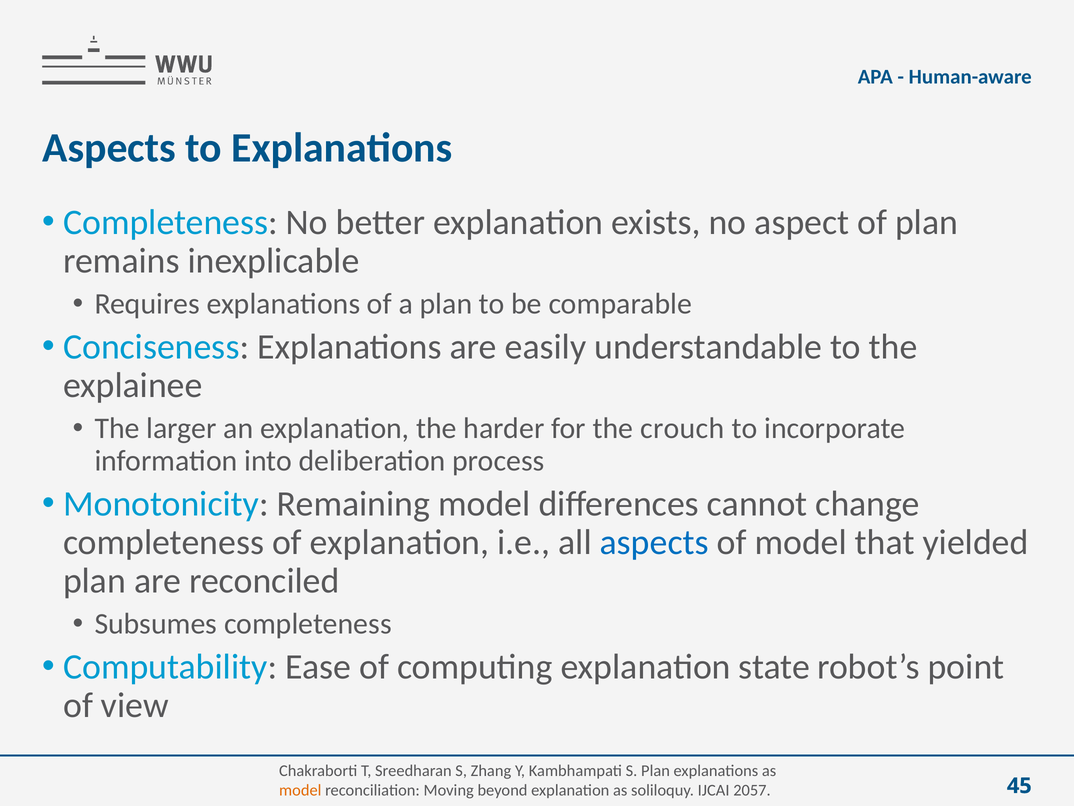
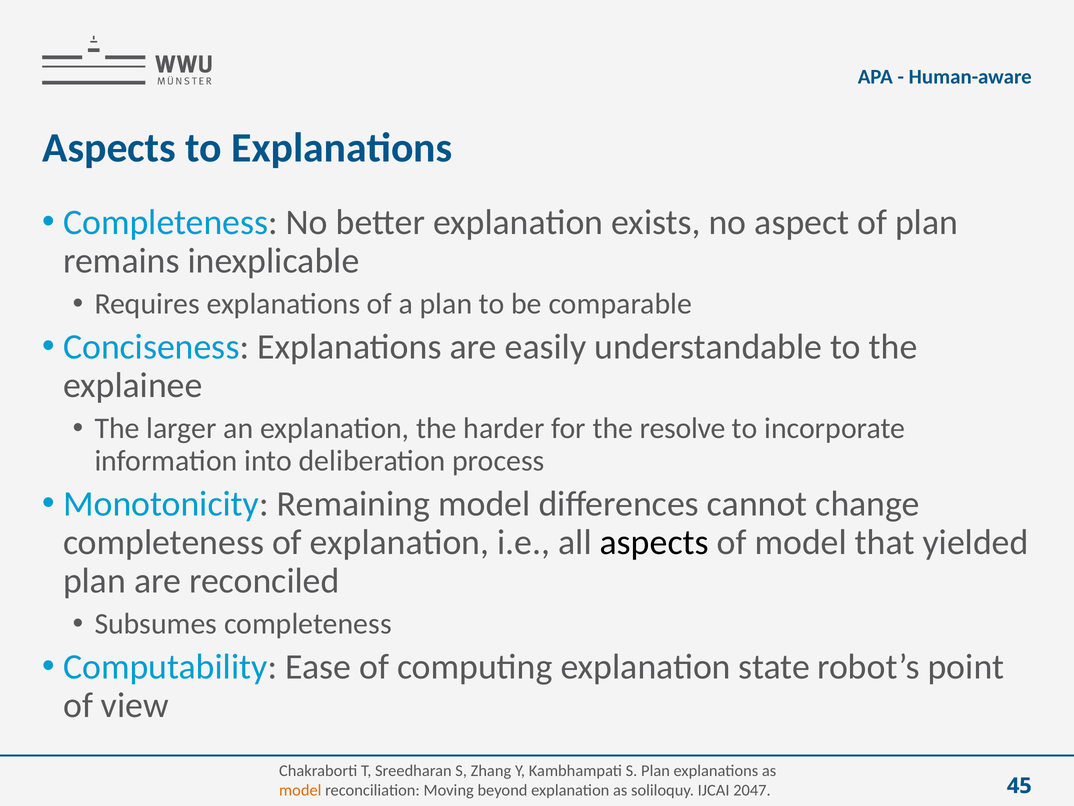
crouch: crouch -> resolve (683, 428)
aspects colour: blue -> black (654, 542)
2057: 2057 -> 2047 (752, 790)
